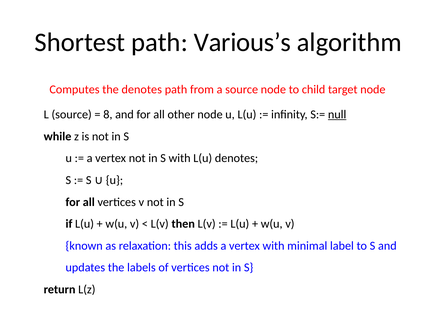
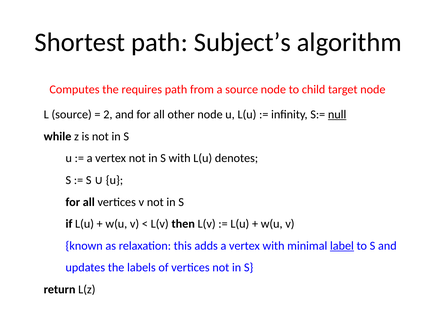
Various’s: Various’s -> Subject’s (242, 42)
the denotes: denotes -> requires (142, 90)
8: 8 -> 2 (108, 114)
label underline: none -> present (342, 246)
